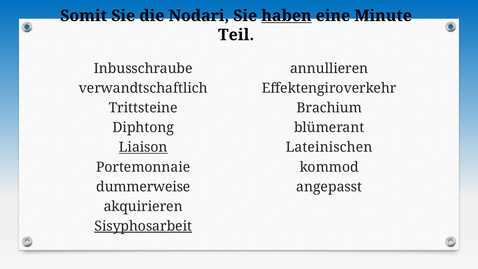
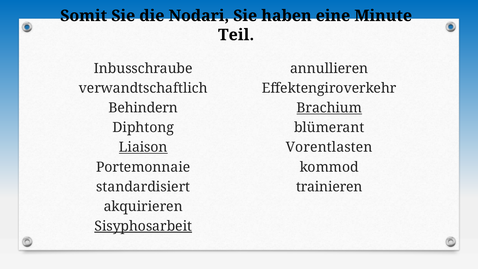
haben underline: present -> none (286, 16)
Trittsteine: Trittsteine -> Behindern (143, 108)
Brachium underline: none -> present (329, 108)
Lateinischen: Lateinischen -> Vorentlasten (329, 147)
dummerweise: dummerweise -> standardisiert (143, 187)
angepasst: angepasst -> trainieren (329, 187)
